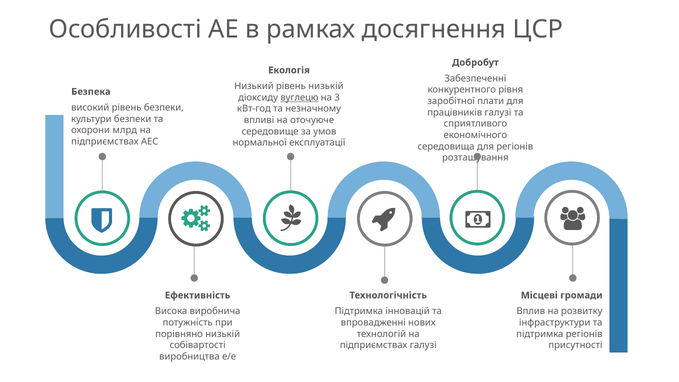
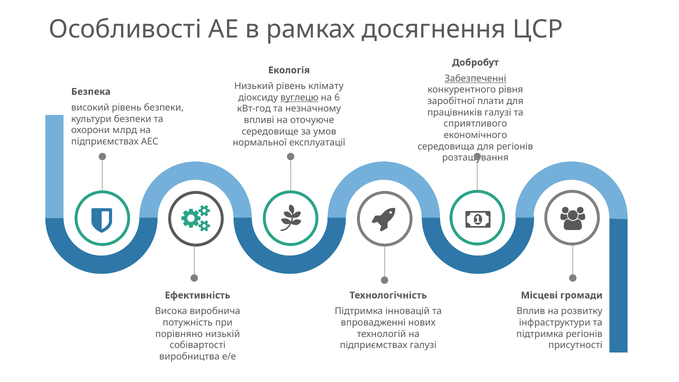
Забезпеченні underline: none -> present (475, 79)
рівень низькій: низькій -> клімату (326, 86)
3: 3 -> 6 (337, 98)
